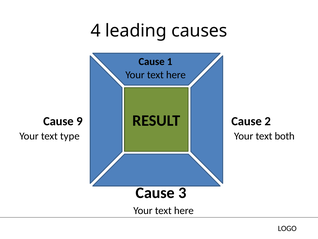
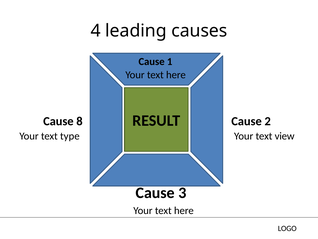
9: 9 -> 8 (79, 121)
both: both -> view (285, 136)
